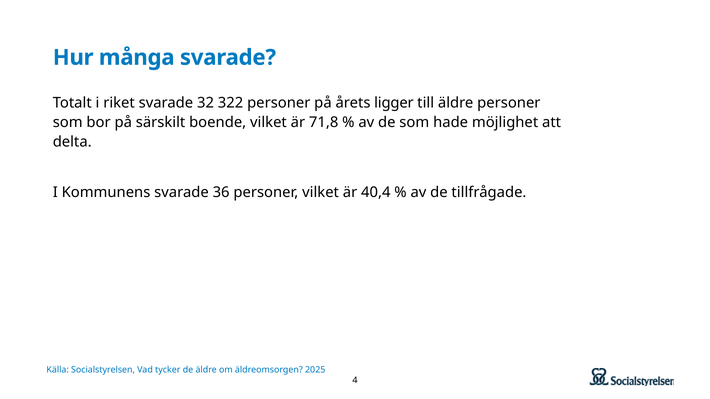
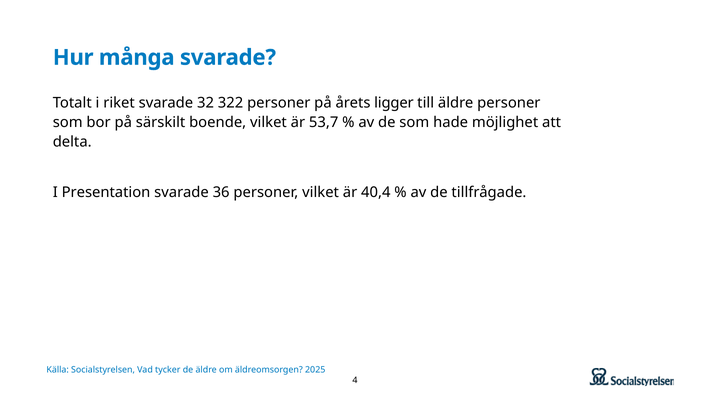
71,8: 71,8 -> 53,7 (324, 122)
Kommunens: Kommunens -> Presentation (106, 193)
